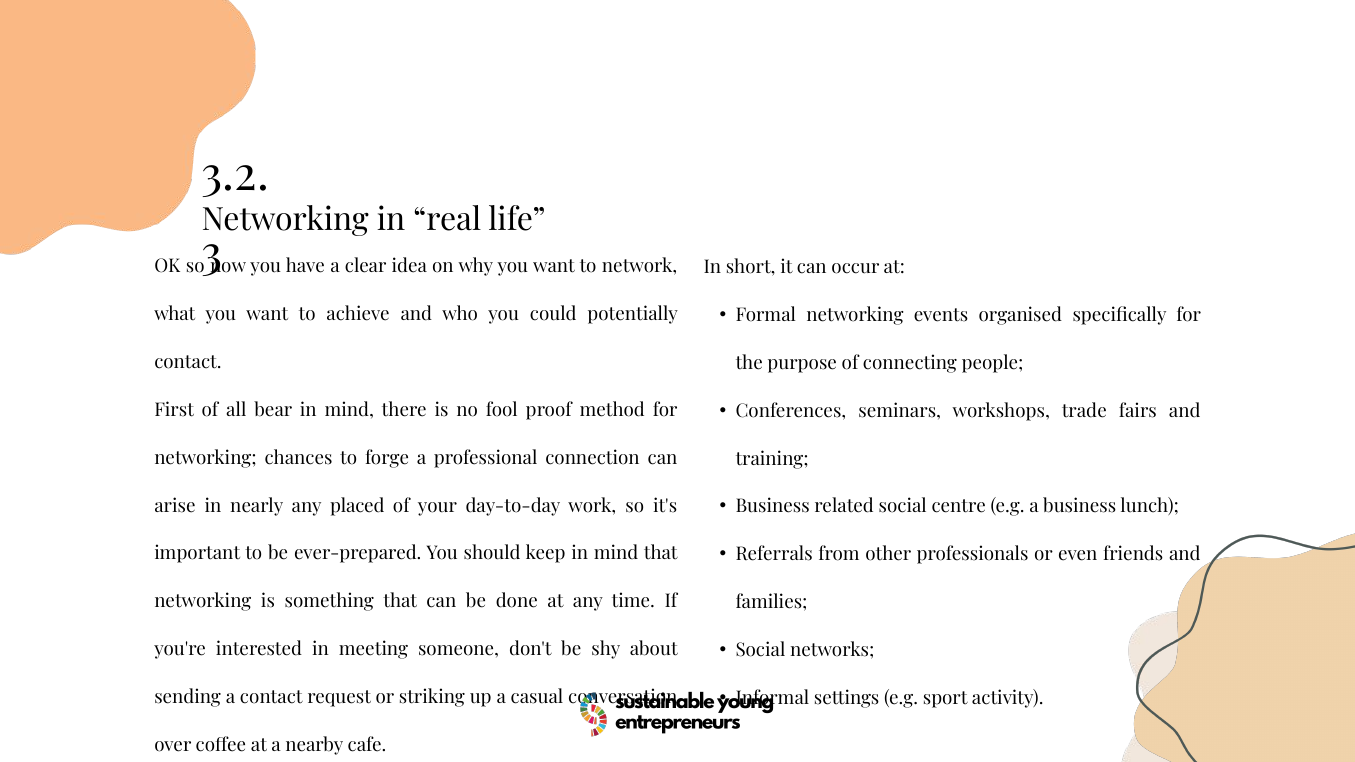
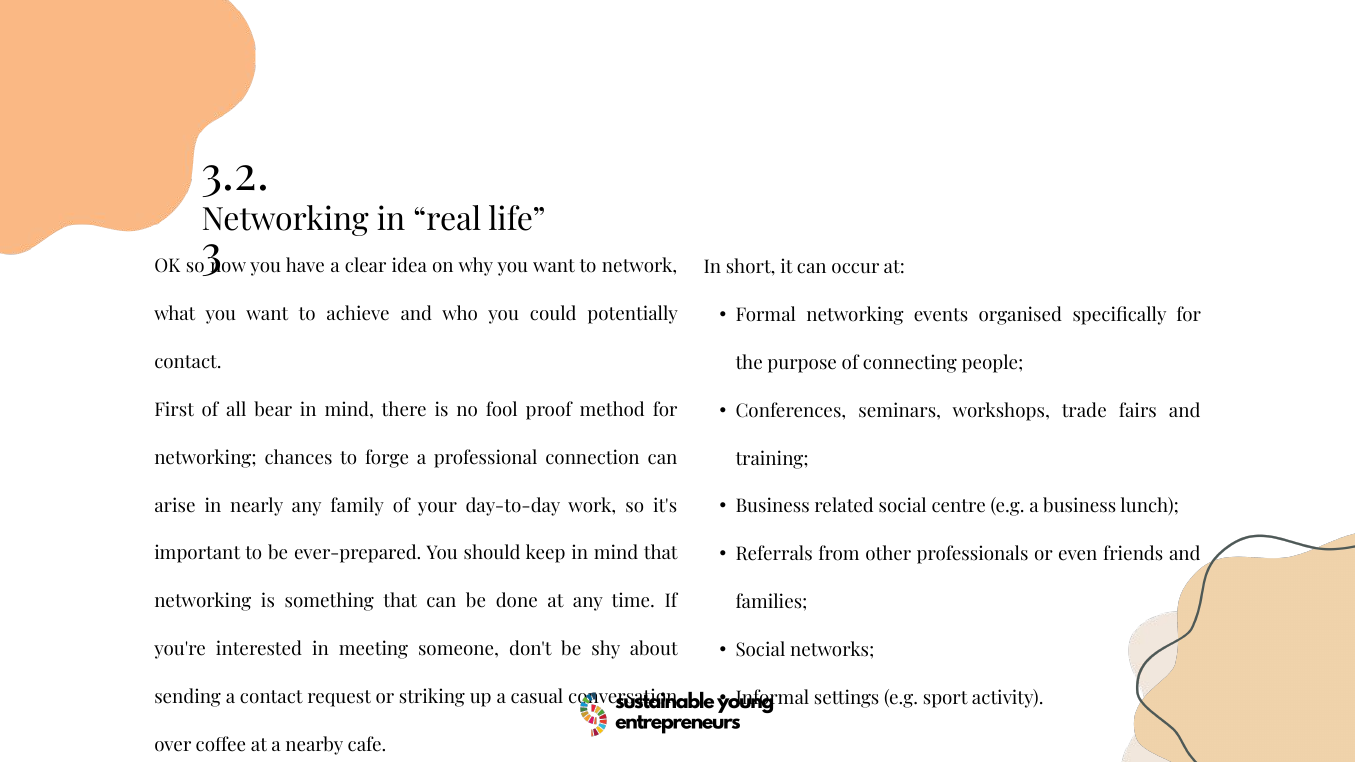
placed: placed -> family (357, 506)
